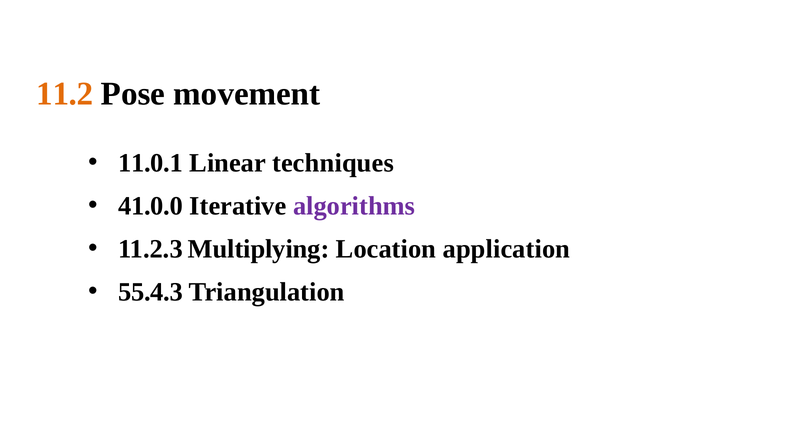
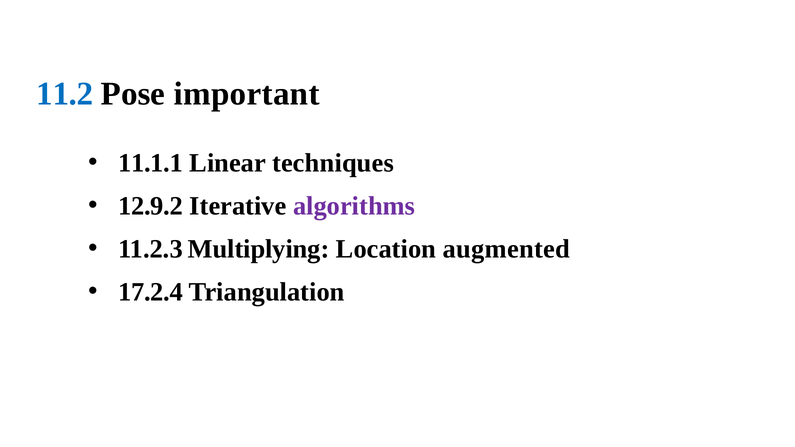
11.2 colour: orange -> blue (65, 94)
movement: movement -> important (247, 94)
11.0.1: 11.0.1 -> 11.1.1 (151, 163)
41.0.0: 41.0.0 -> 12.9.2 (151, 206)
application: application -> augmented (506, 249)
55.4.3: 55.4.3 -> 17.2.4 (151, 292)
